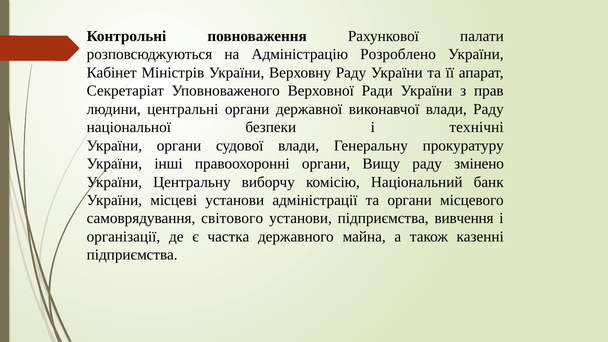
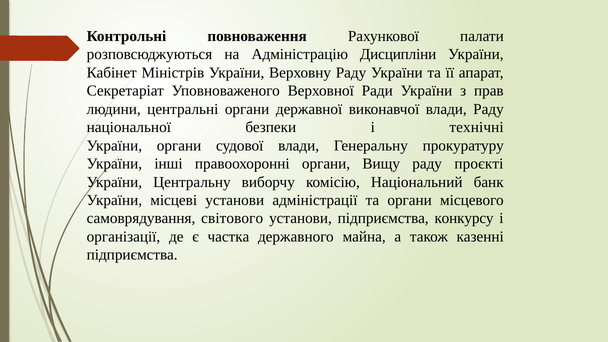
Розроблено: Розроблено -> Дисципліни (398, 54)
змінено: змінено -> проєкті (479, 164)
вивчення: вивчення -> конкурсу (464, 218)
